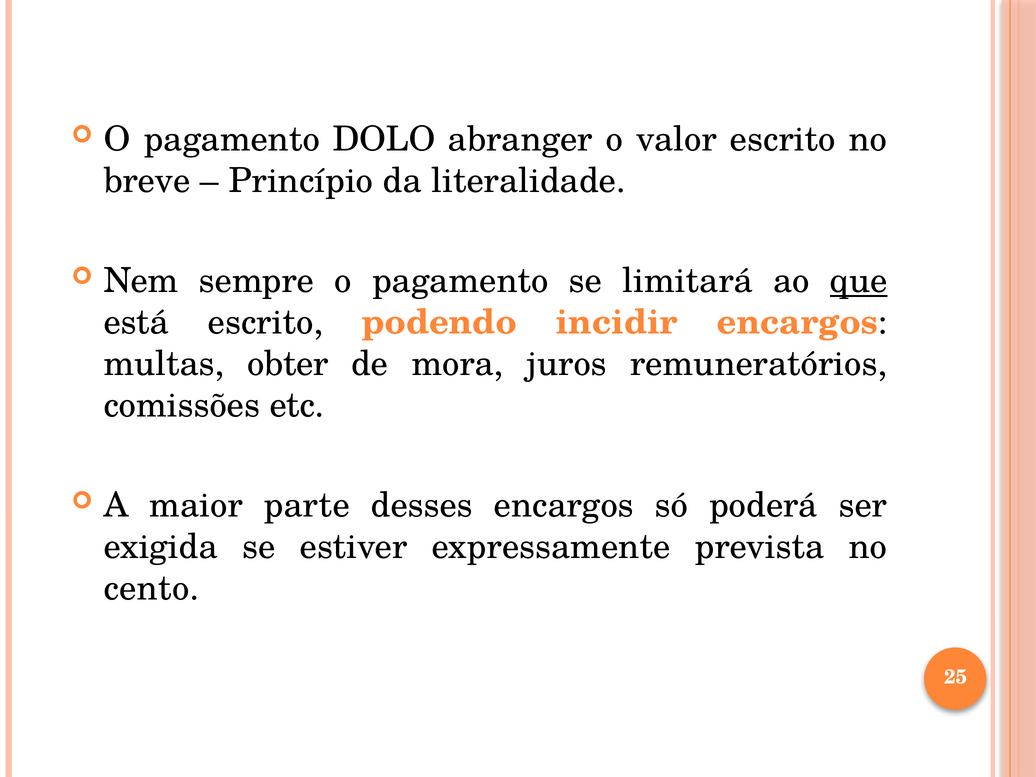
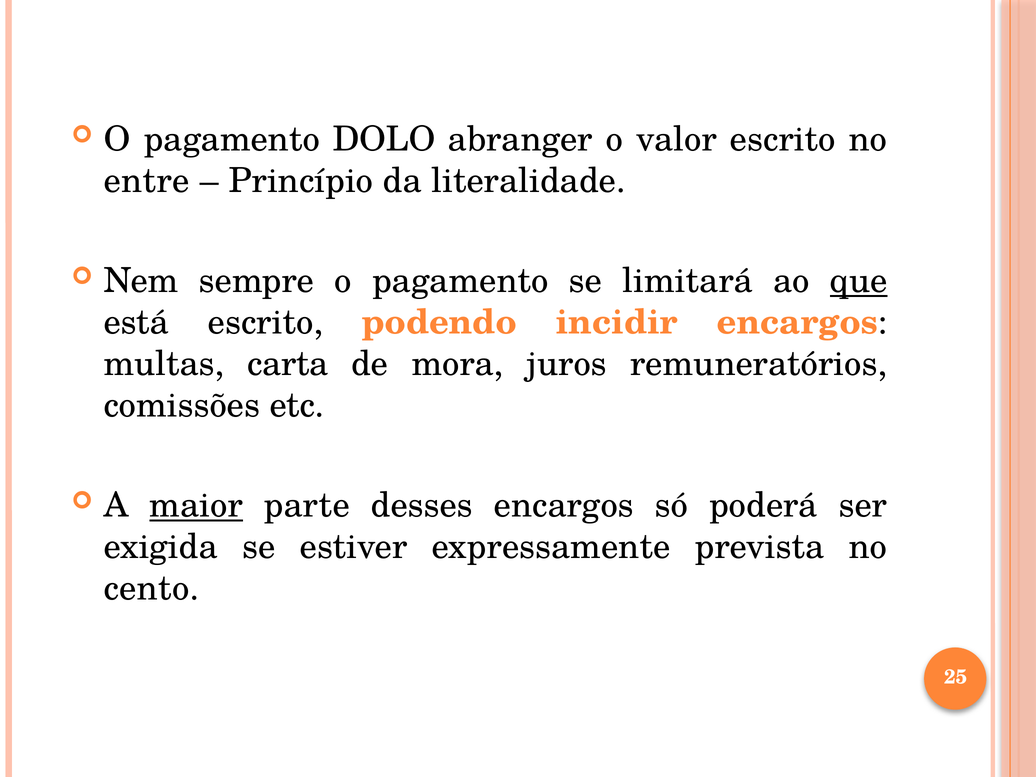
breve: breve -> entre (147, 181)
obter: obter -> carta (288, 364)
maior underline: none -> present (196, 506)
